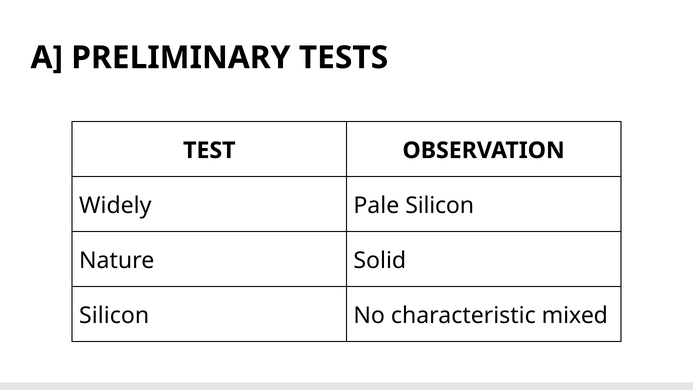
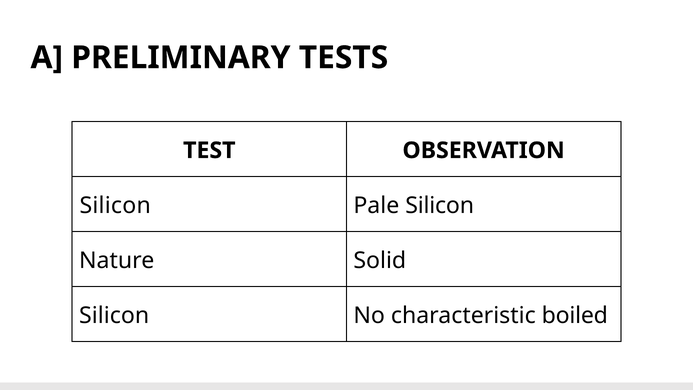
Widely: Widely -> Silicon (115, 205)
mixed: mixed -> boiled (575, 315)
